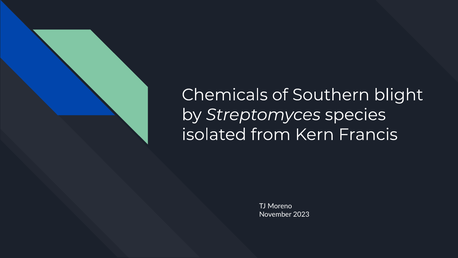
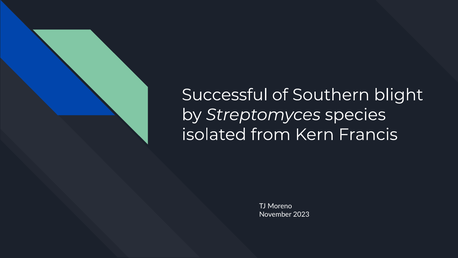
Chemicals: Chemicals -> Successful (225, 95)
